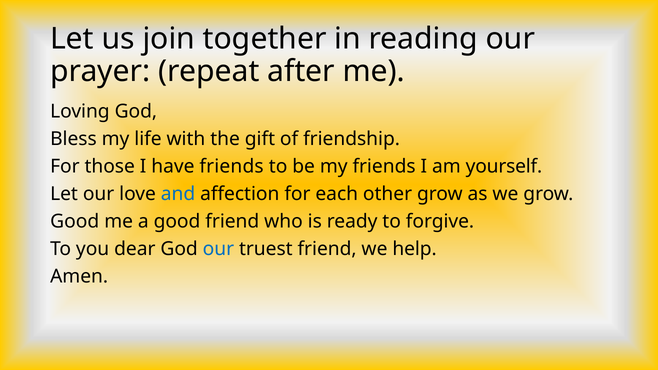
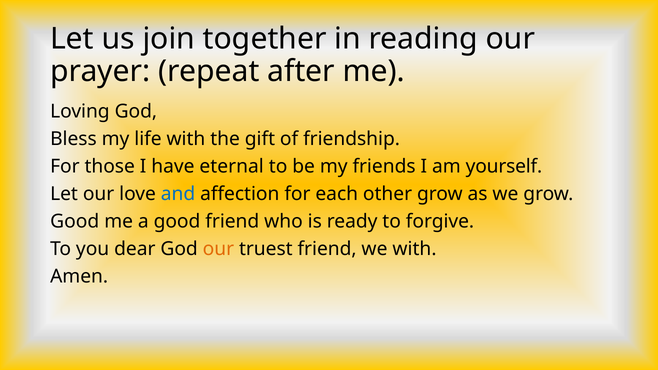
have friends: friends -> eternal (232, 166)
our colour: blue -> orange (218, 249)
we help: help -> with (414, 249)
